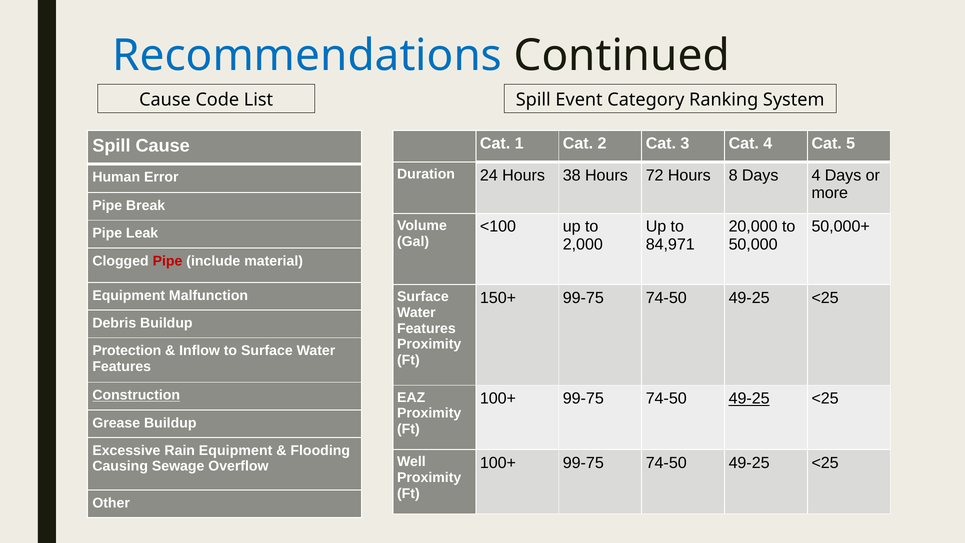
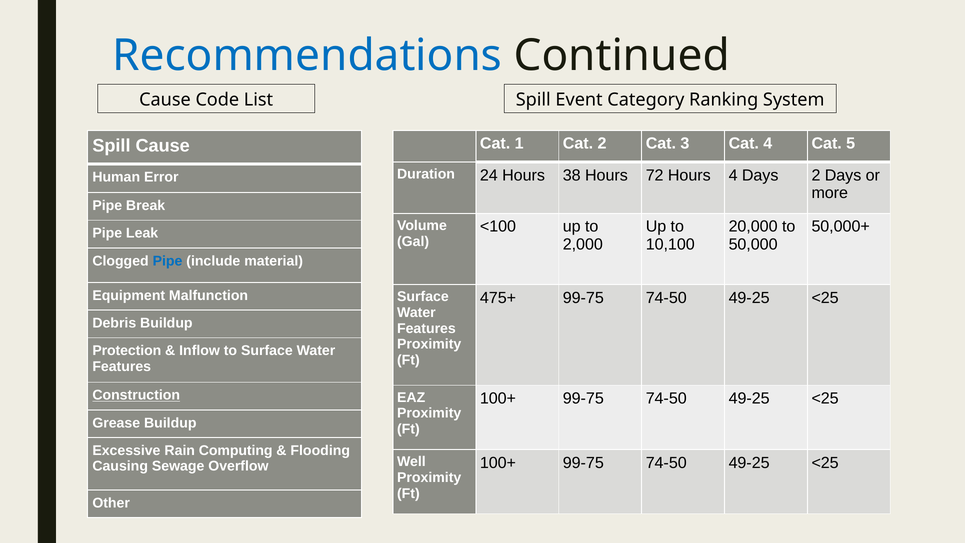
Hours 8: 8 -> 4 (733, 175)
Days 4: 4 -> 2 (816, 175)
84,971: 84,971 -> 10,100 (670, 244)
Pipe colour: red -> blue (167, 261)
150+: 150+ -> 475+ (498, 298)
49-25 underline: present -> none (749, 398)
Rain Equipment: Equipment -> Computing (236, 450)
